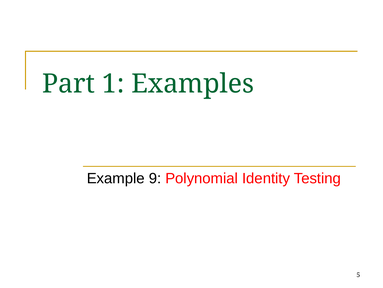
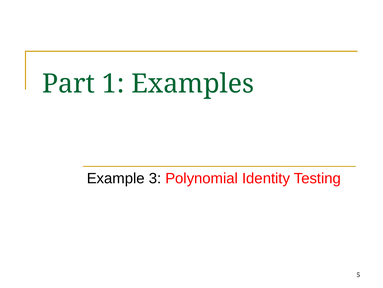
9: 9 -> 3 (155, 178)
